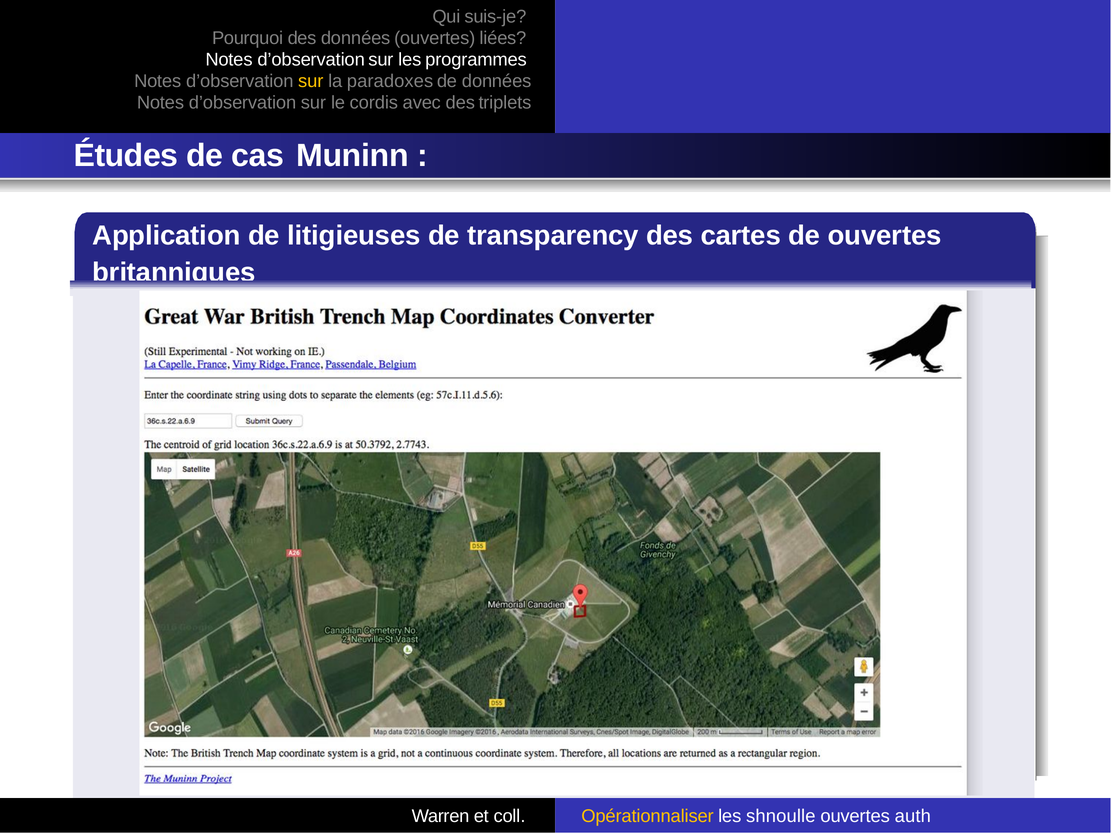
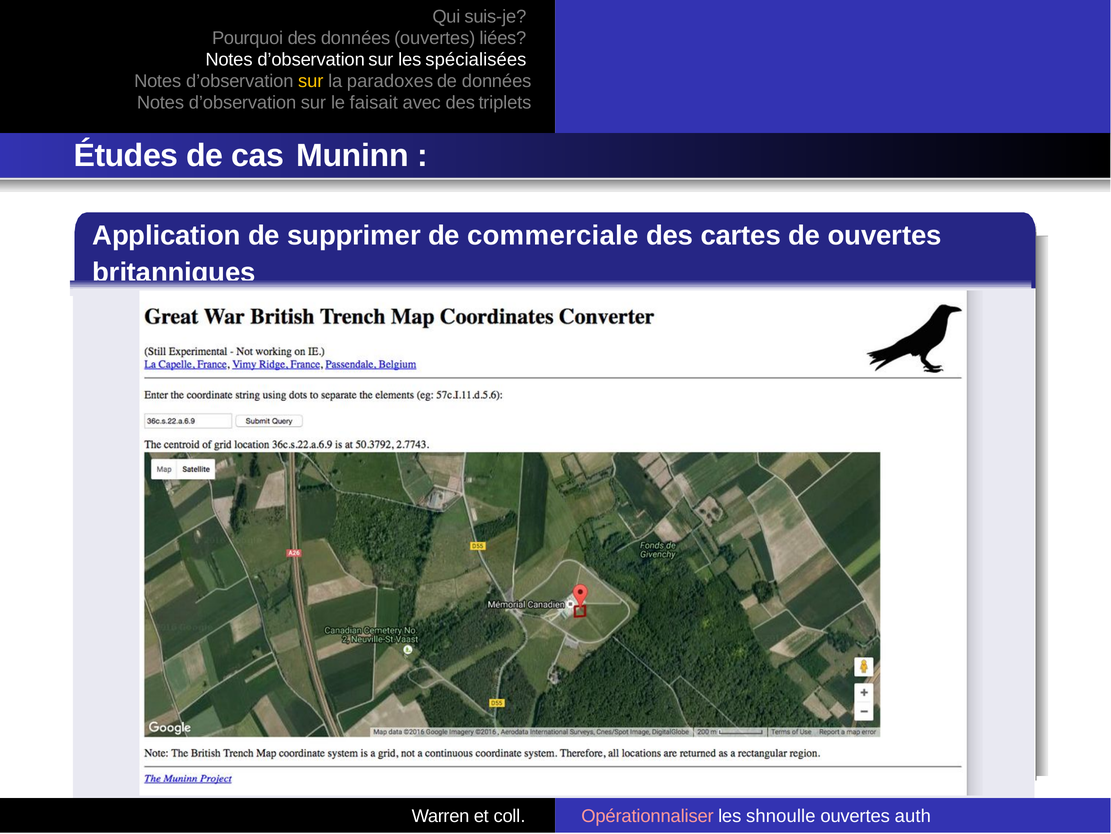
programmes: programmes -> spécialisées (476, 60)
cordis: cordis -> faisait (374, 103)
litigieuses: litigieuses -> supprimer (354, 236)
transparency: transparency -> commerciale (553, 236)
Opérationnaliser colour: yellow -> pink (647, 816)
